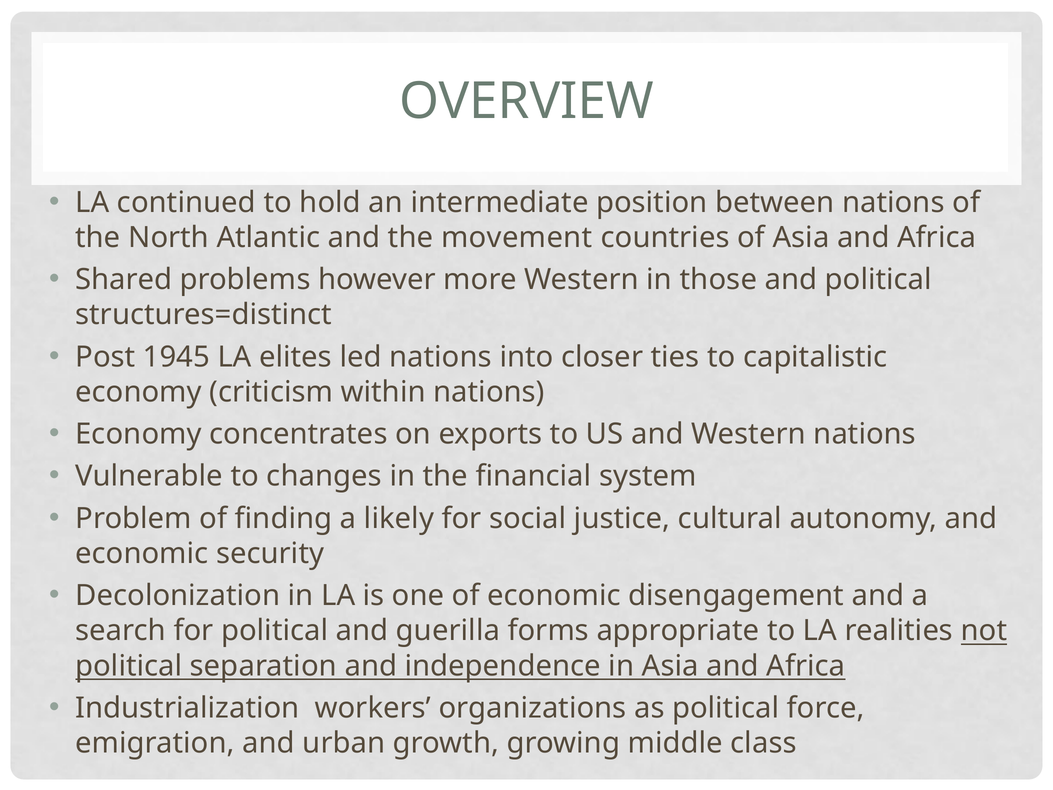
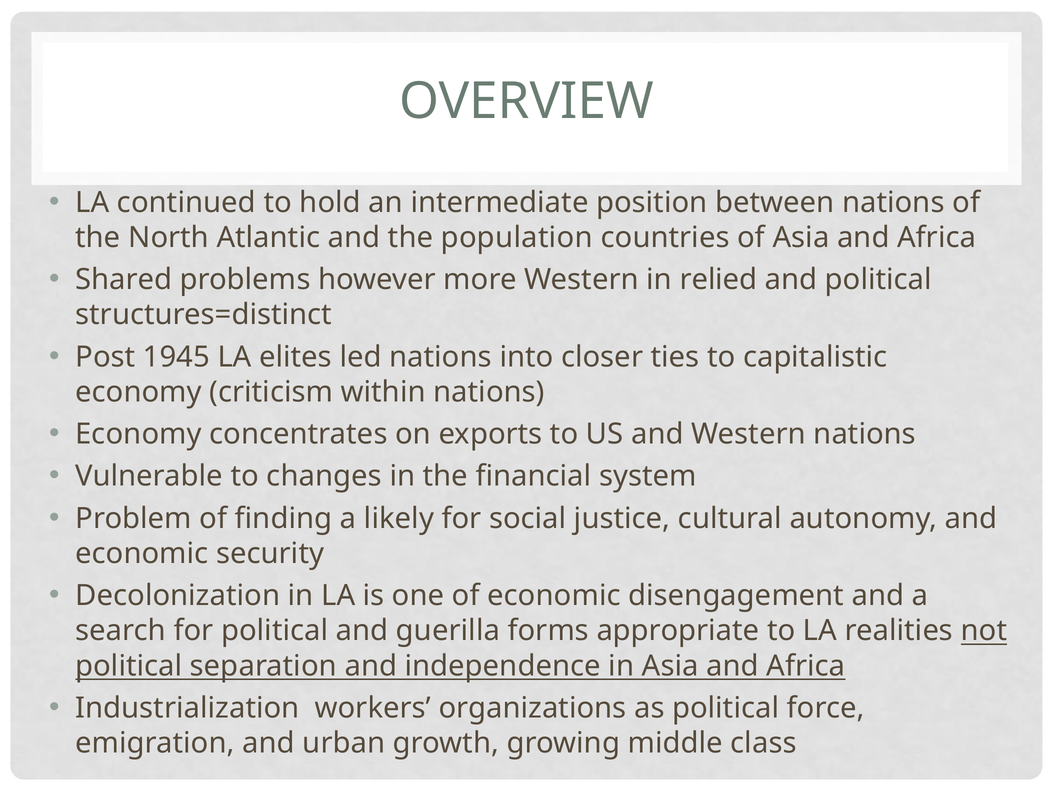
movement: movement -> population (517, 237)
those: those -> relied (719, 280)
